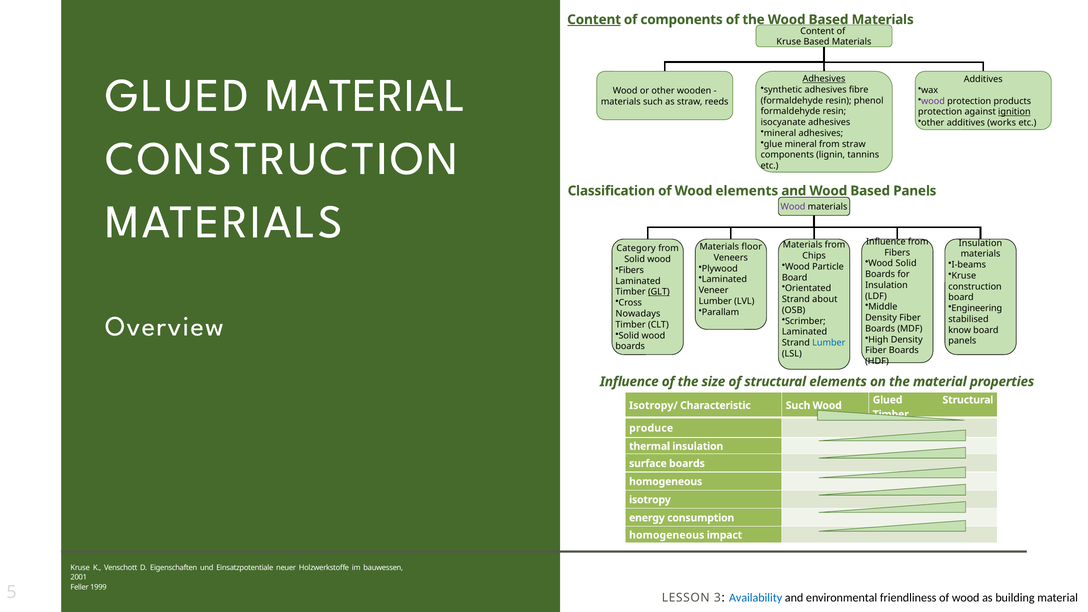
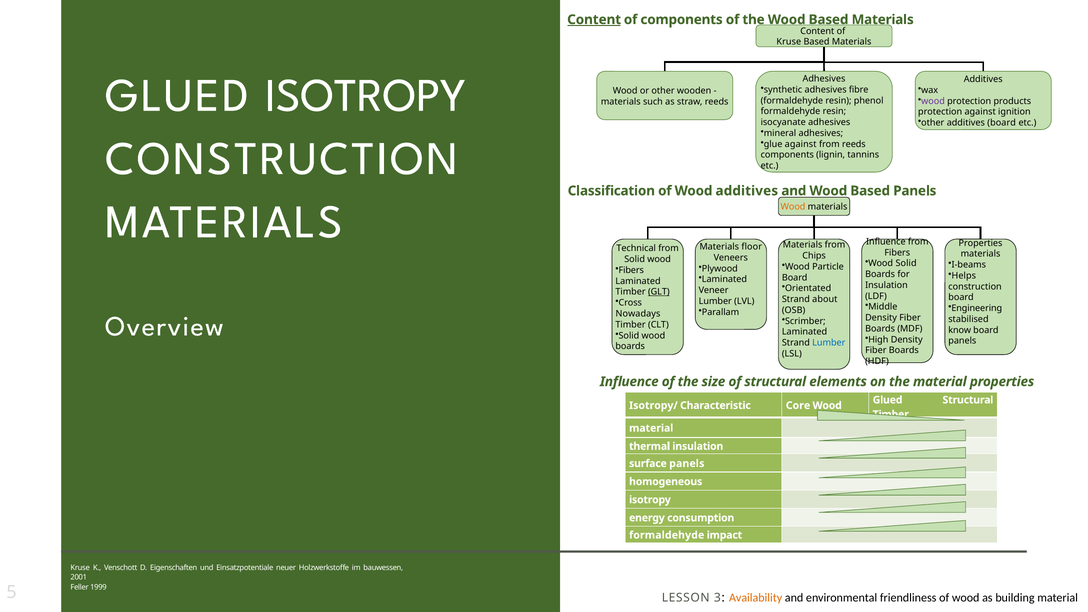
GLUED MATERIAL: MATERIAL -> ISOTROPY (366, 95)
Adhesives underline: present -> none (824, 79)
ignition underline: present -> none (1014, 112)
additives works: works -> board (1002, 123)
glue mineral: mineral -> against (801, 144)
from straw: straw -> reeds (854, 144)
Wood elements: elements -> additives (747, 191)
Wood colour: purple -> orange (793, 207)
Insulation: Insulation -> Properties (981, 243)
Category: Category -> Technical (636, 248)
Kruse: Kruse -> Helps (964, 276)
Characteristic Such: Such -> Core (798, 405)
produce: produce -> material (651, 428)
surface boards: boards -> panels (687, 464)
homogeneous: homogeneous -> formaldehyde (667, 535)
Availability colour: blue -> orange (756, 598)
